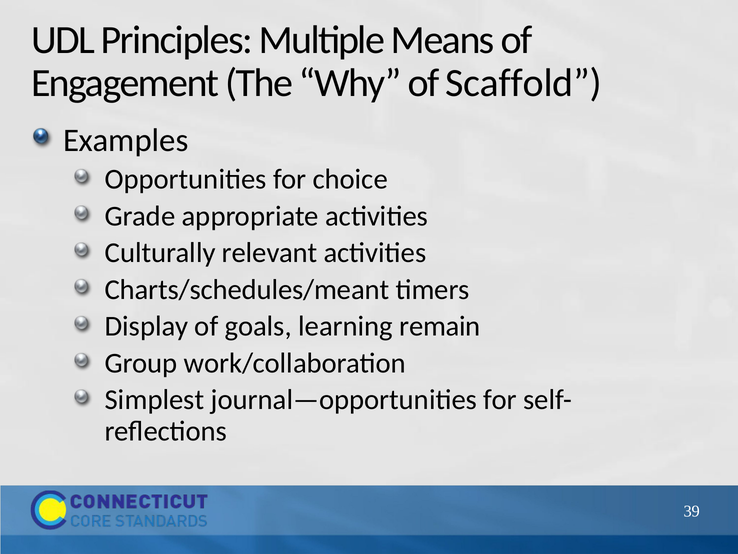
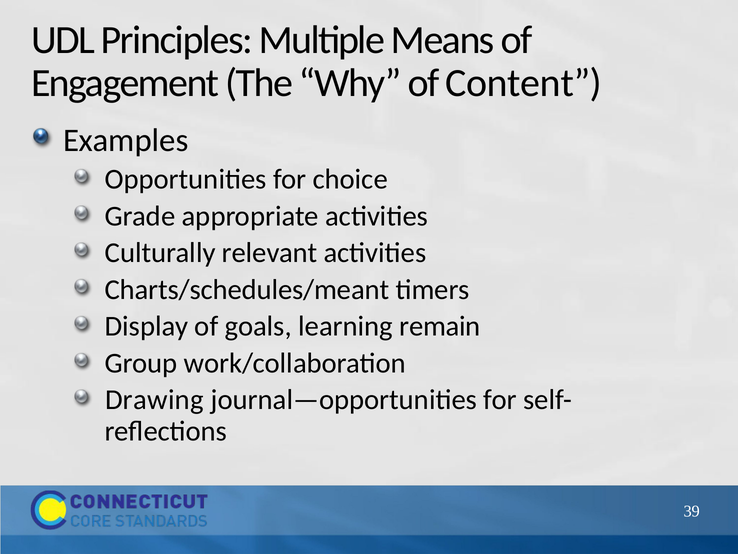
Scaffold: Scaffold -> Content (524, 83)
Simplest: Simplest -> Drawing (154, 400)
